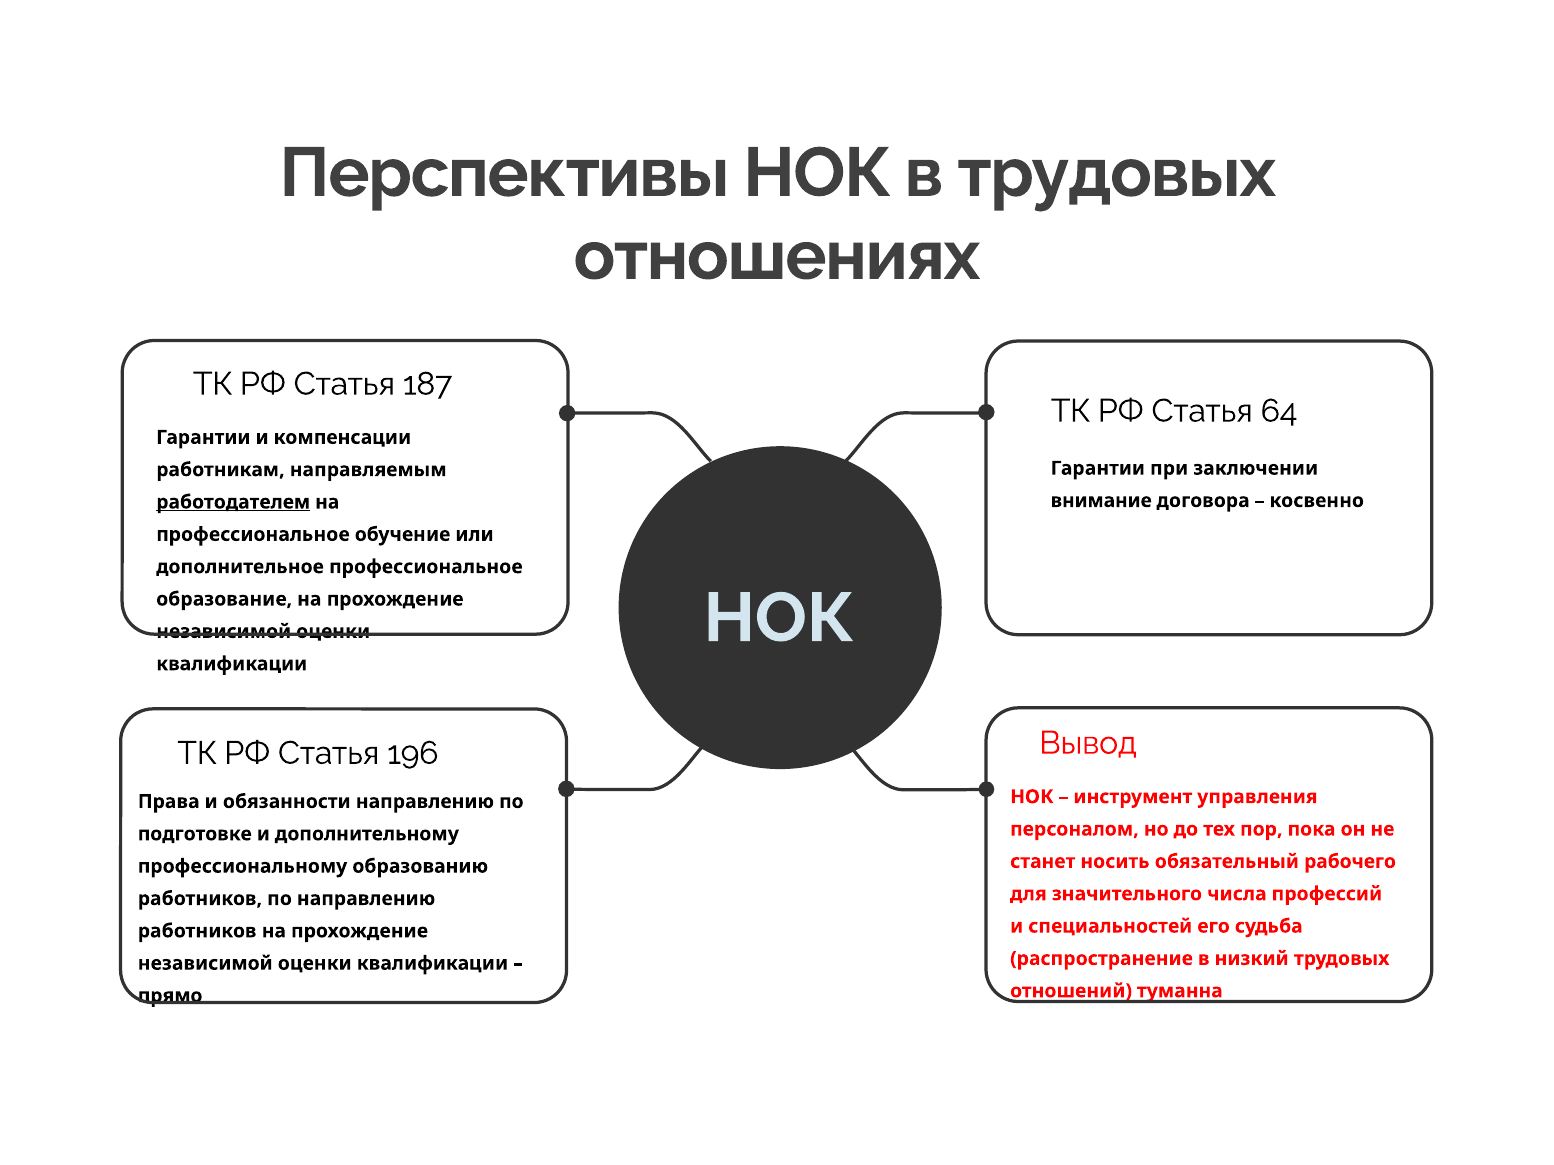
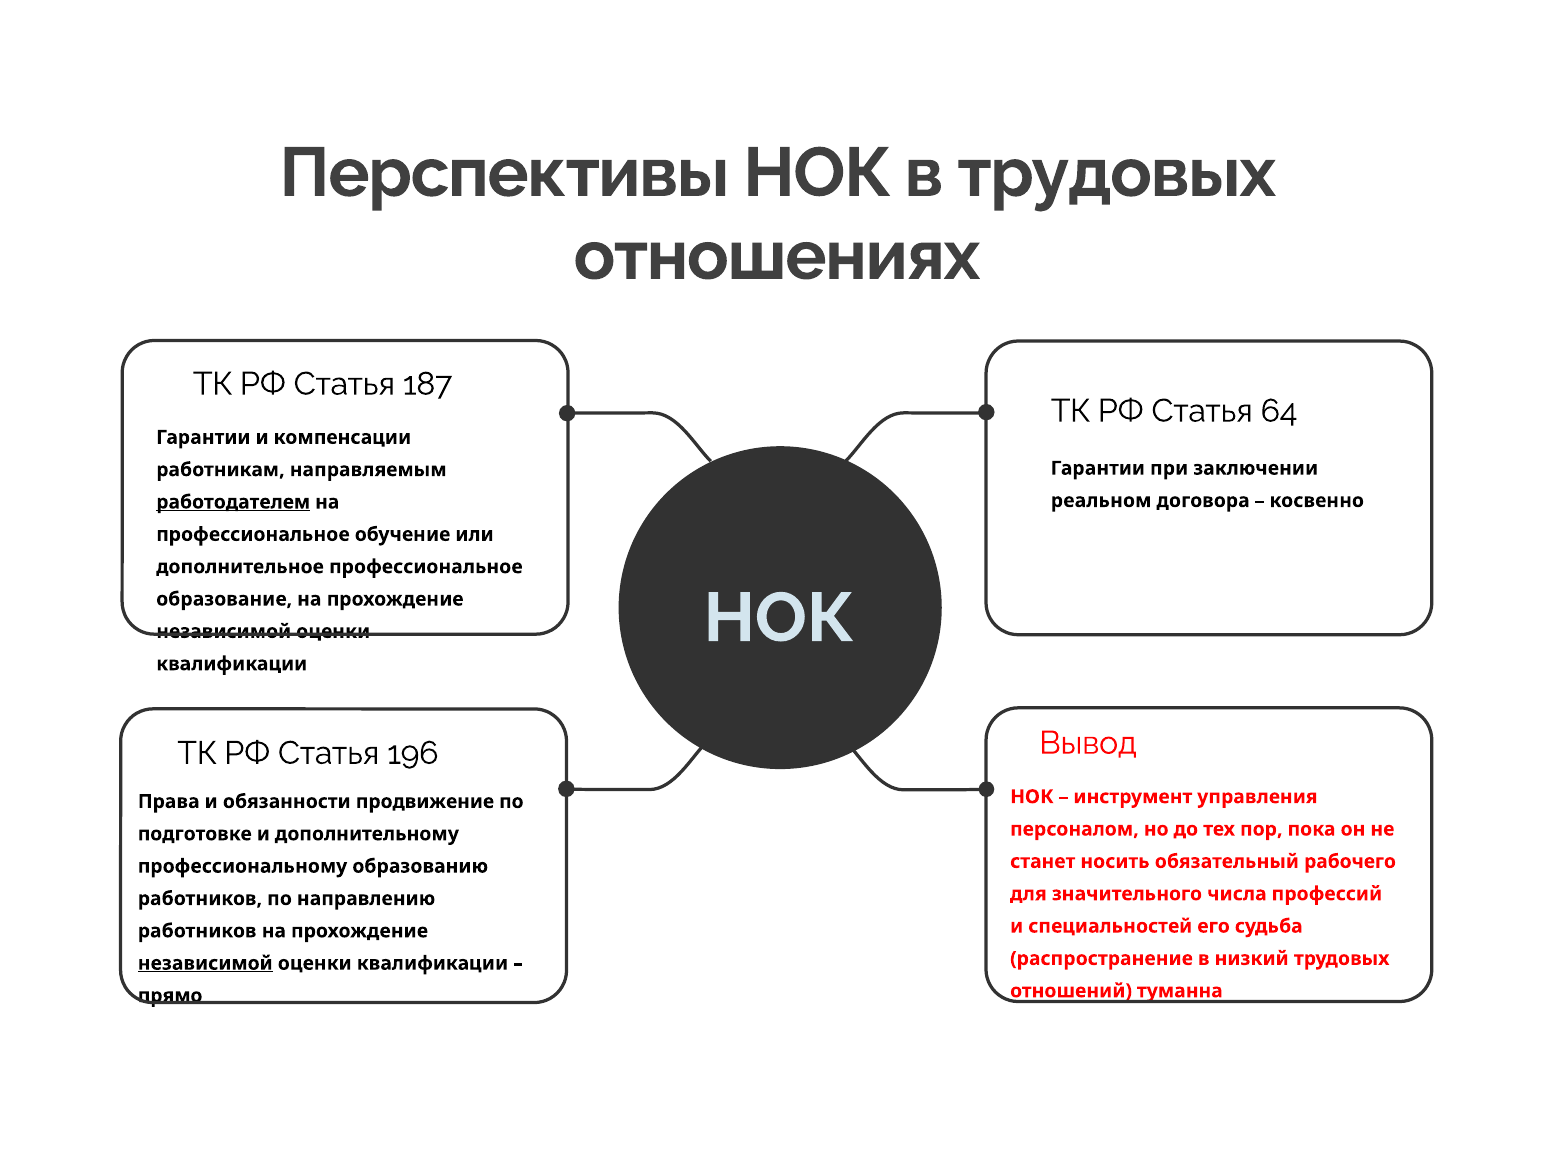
внимание: внимание -> реальном (1101, 501)
обязанности направлению: направлению -> продвижение (425, 802)
независимой underline: none -> present (205, 964)
